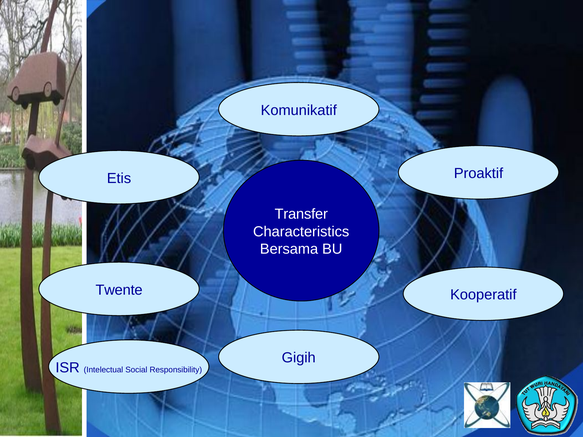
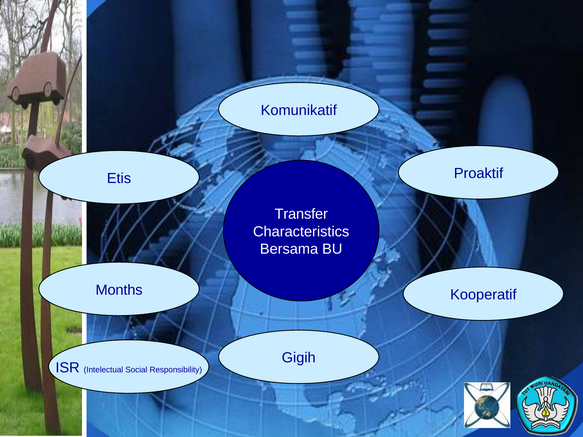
Twente: Twente -> Months (119, 290)
